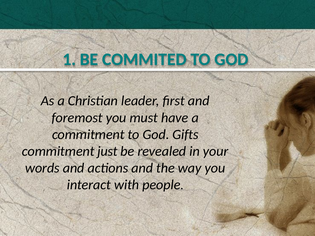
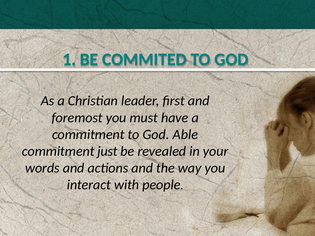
Gifts: Gifts -> Able (185, 135)
